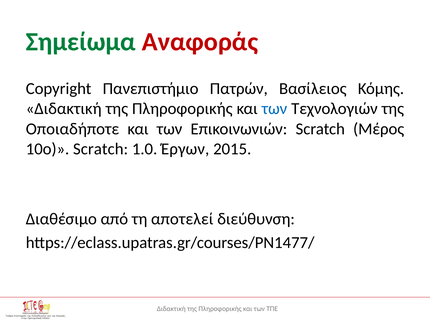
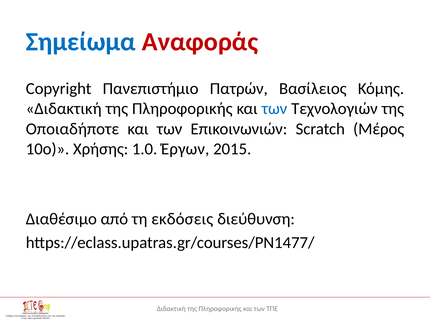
Σημείωμα colour: green -> blue (81, 42)
10ο Scratch: Scratch -> Χρήσης (101, 149)
αποτελεί: αποτελεί -> εκδόσεις (182, 219)
